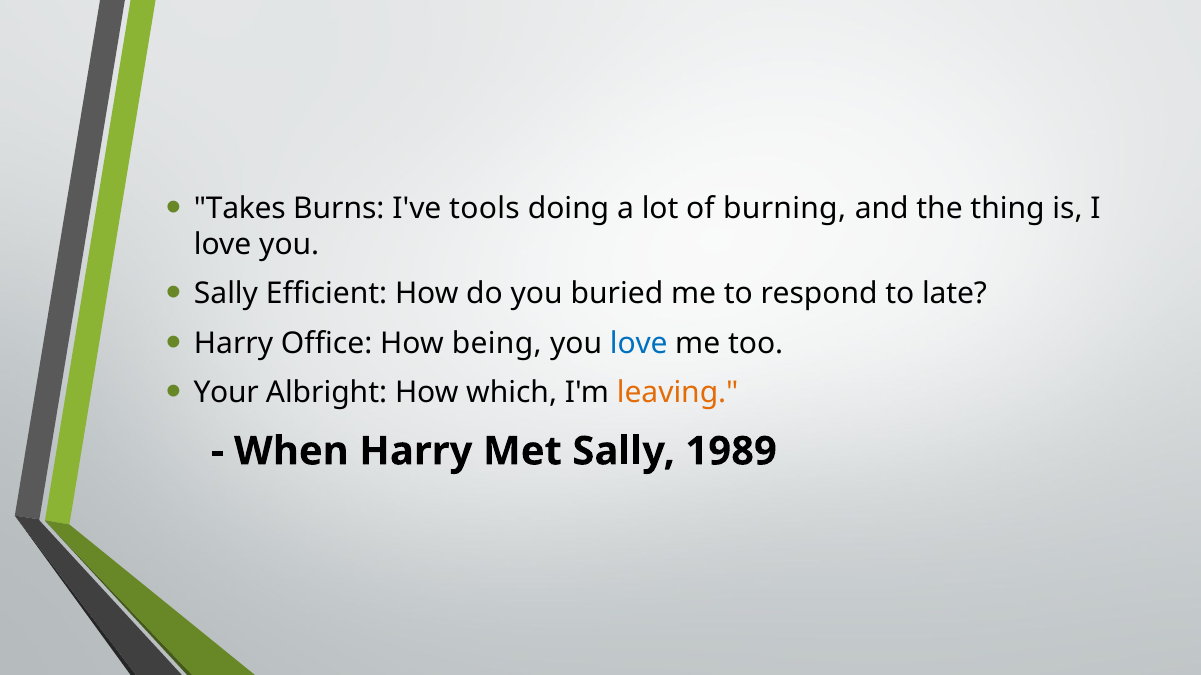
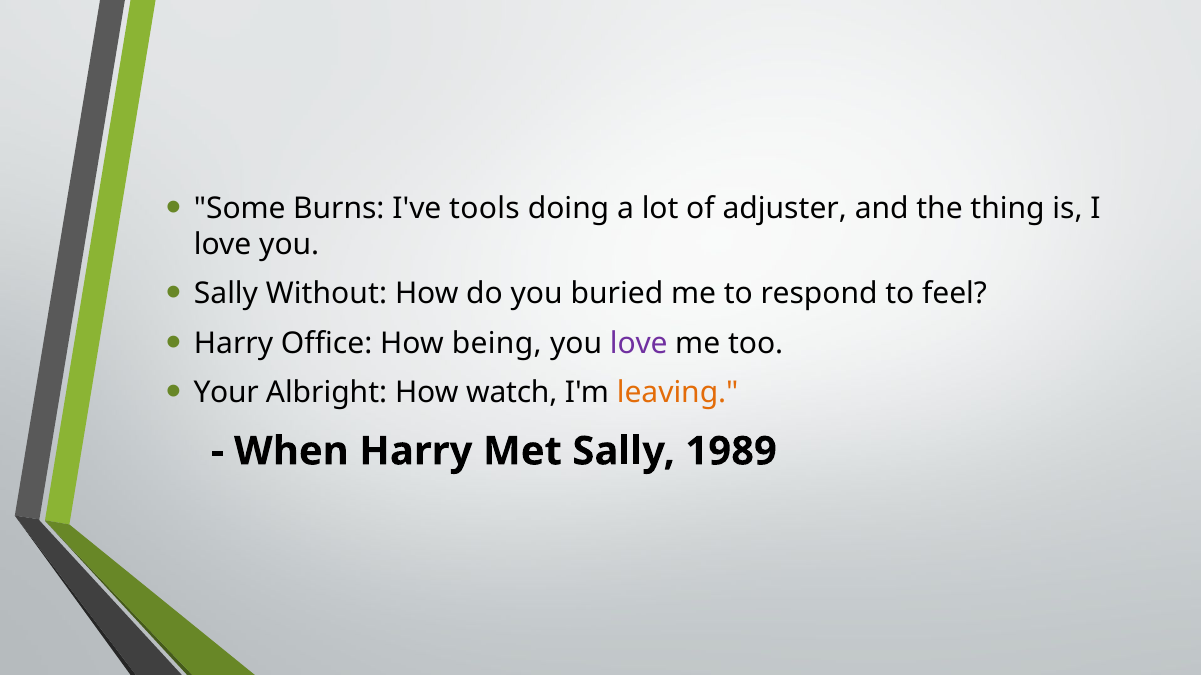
Takes: Takes -> Some (240, 209)
burning: burning -> adjuster (785, 209)
Efficient: Efficient -> Without (326, 294)
late: late -> feel (954, 294)
love colour: blue -> purple (639, 344)
which: which -> watch (512, 393)
